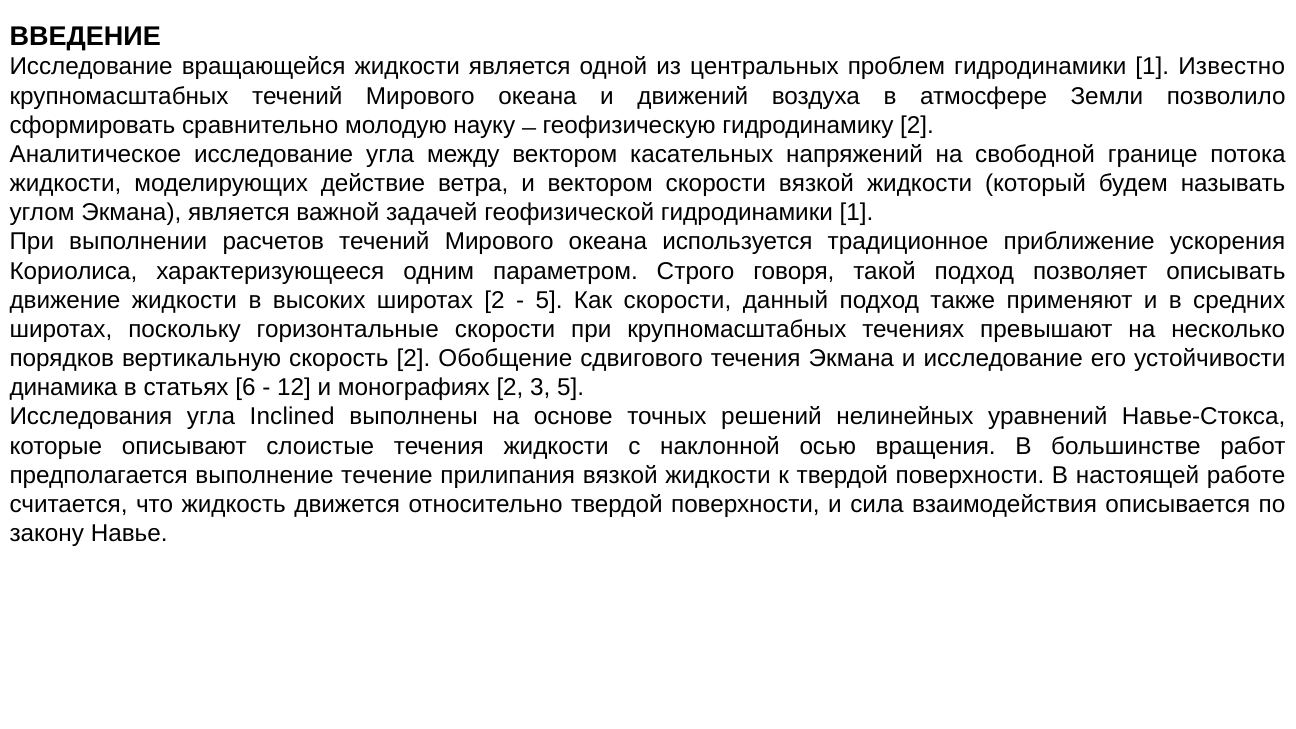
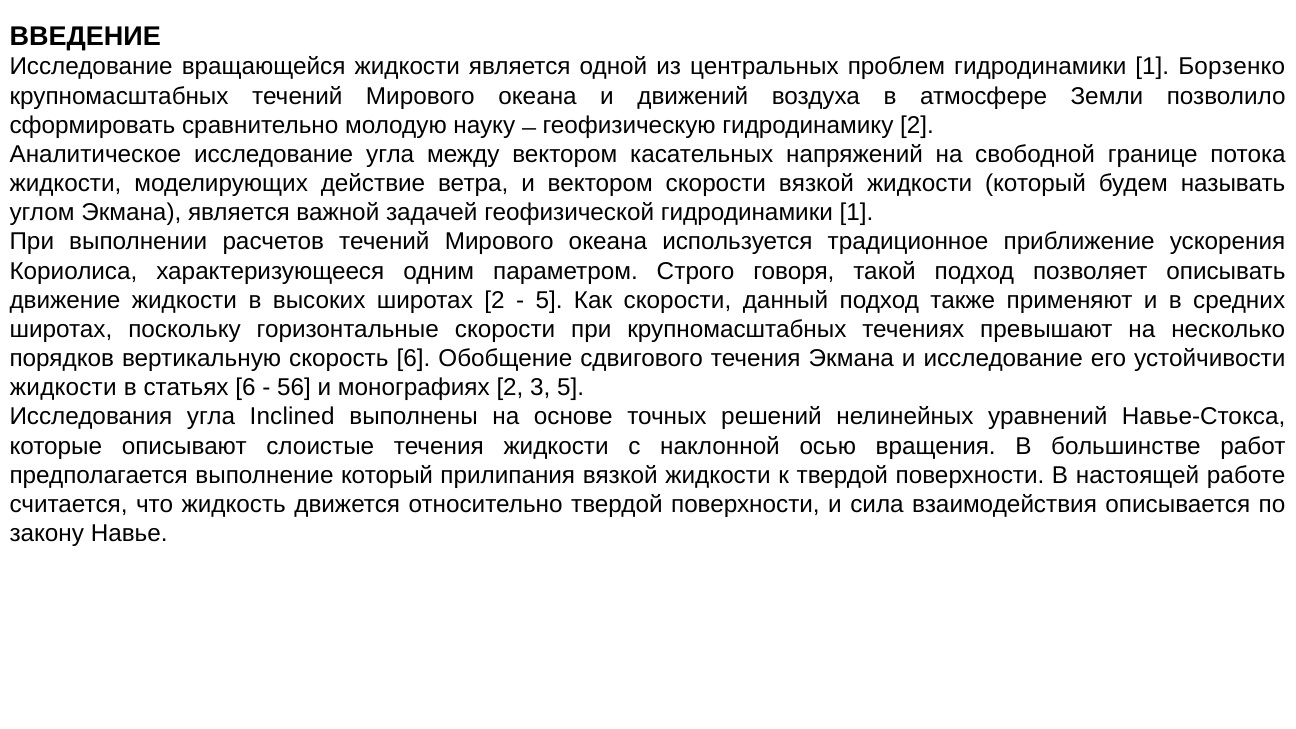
Известно: Известно -> Борзенко (1232, 67)
скорость 2: 2 -> 6 (413, 359)
динамика: динамика -> жидкости (63, 388)
12: 12 -> 56 (294, 388)
выполнение течение: течение -> который (387, 475)
